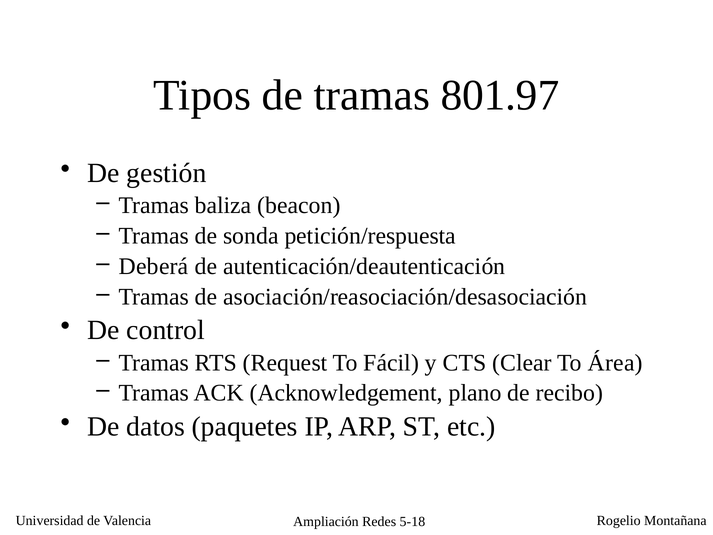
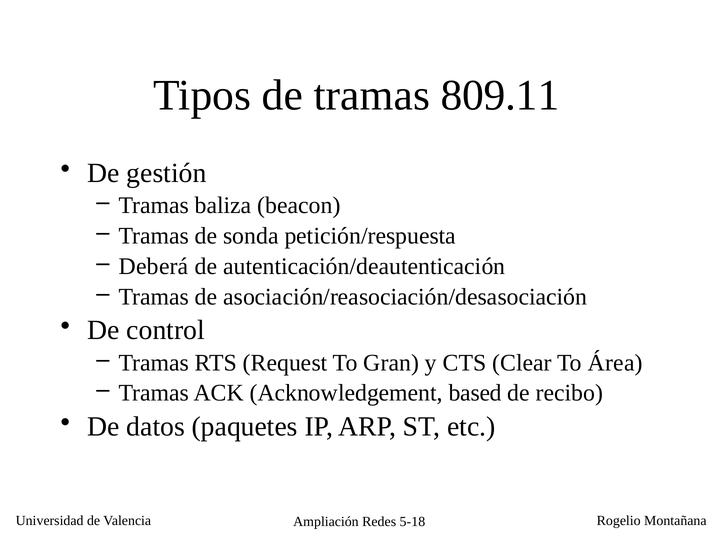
801.97: 801.97 -> 809.11 (500, 95)
Fácil: Fácil -> Gran (391, 363)
plano: plano -> based (475, 393)
